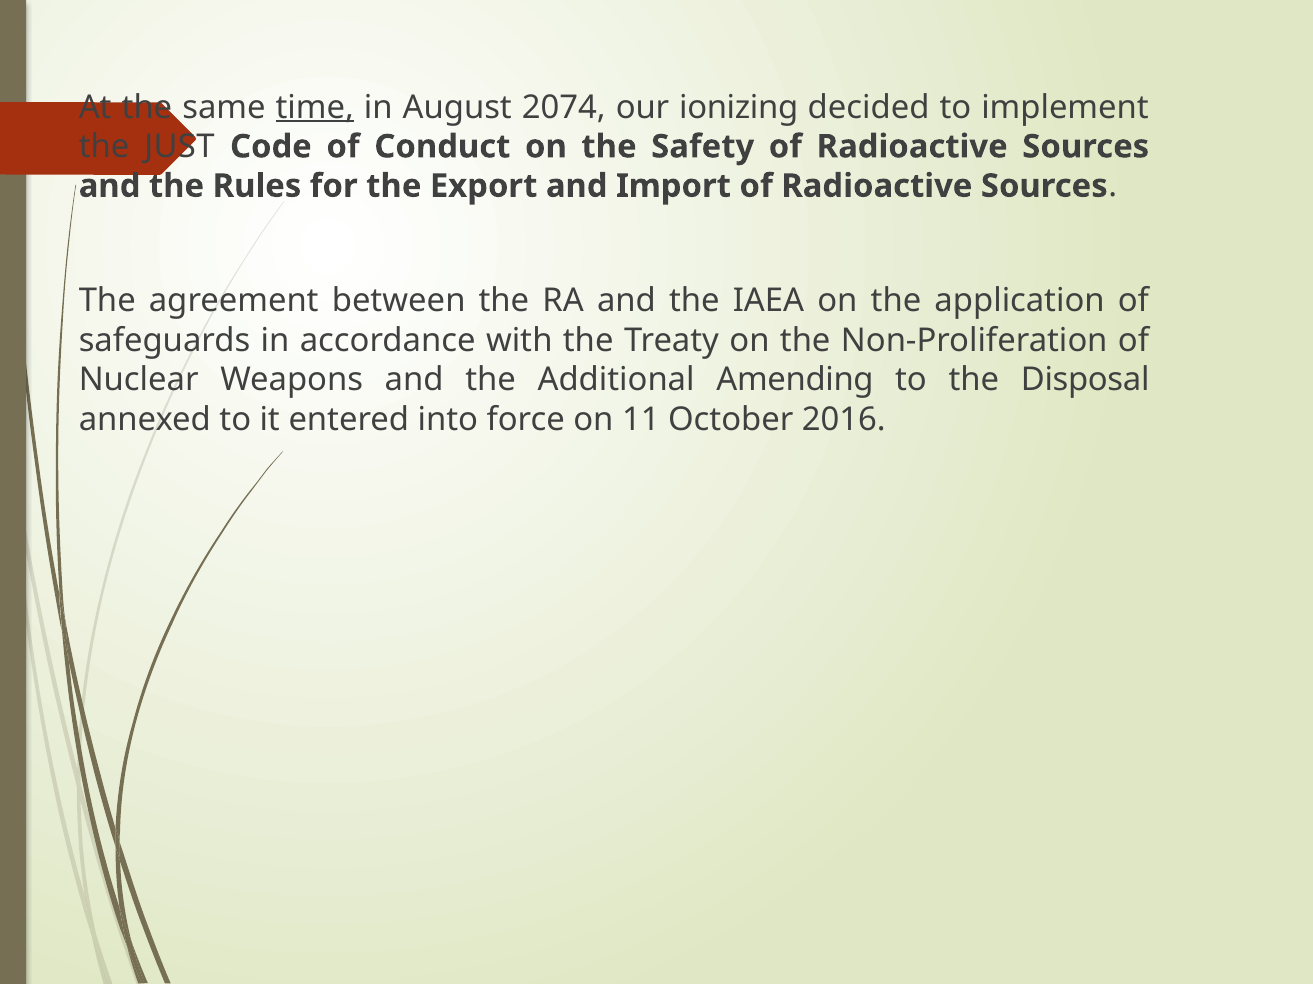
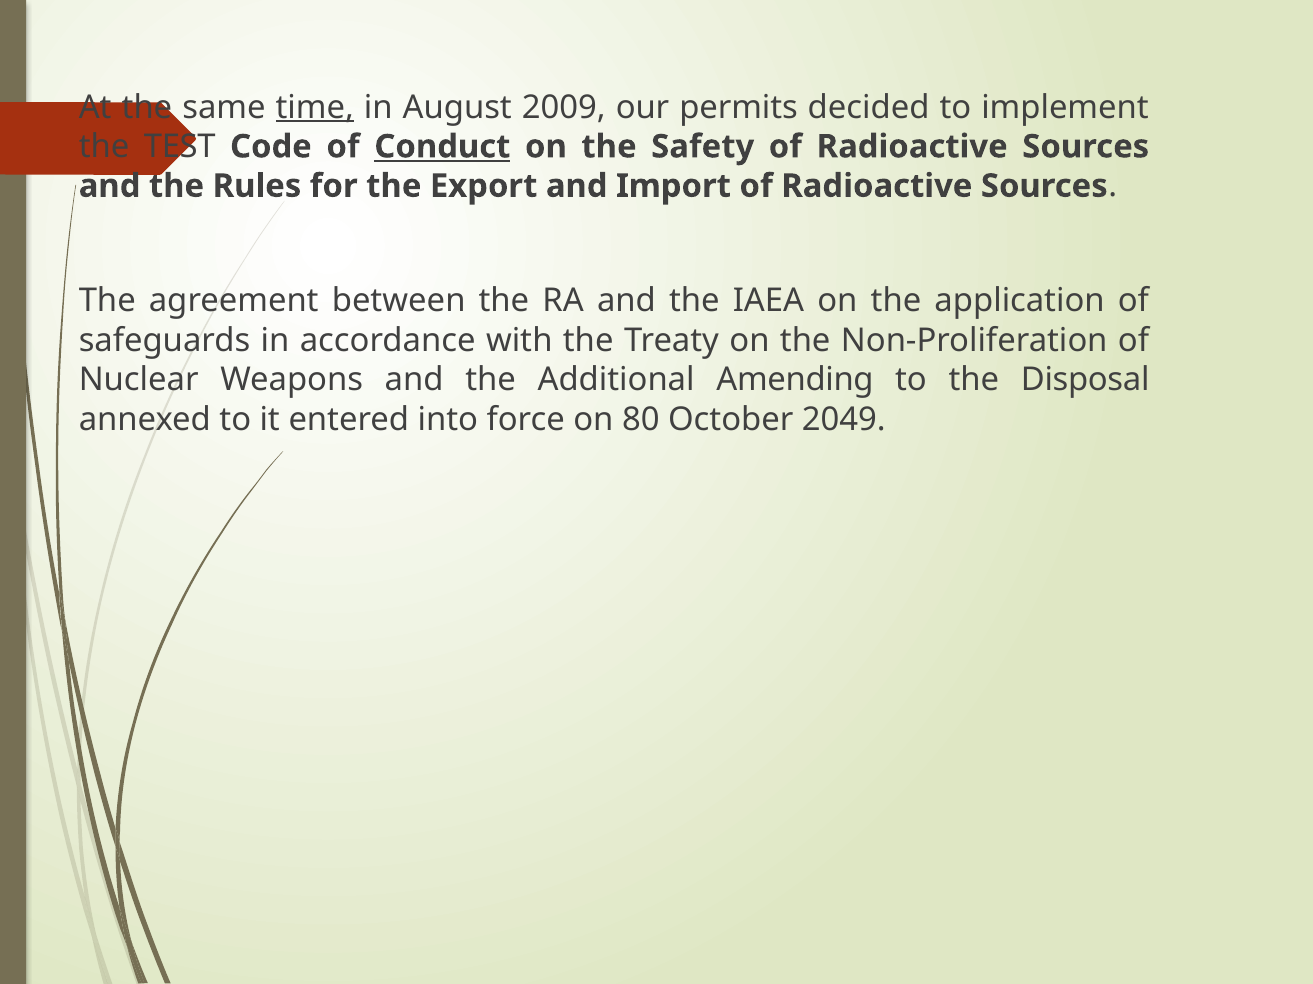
2074: 2074 -> 2009 (564, 107)
ionizing: ionizing -> permits (739, 107)
JUST: JUST -> TEST (180, 147)
Conduct underline: none -> present (442, 147)
11: 11 -> 80 (641, 420)
2016: 2016 -> 2049 (844, 420)
